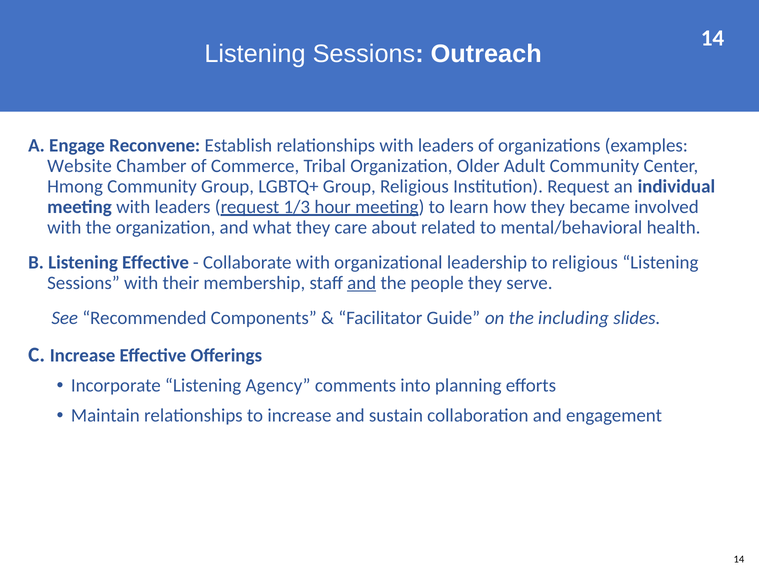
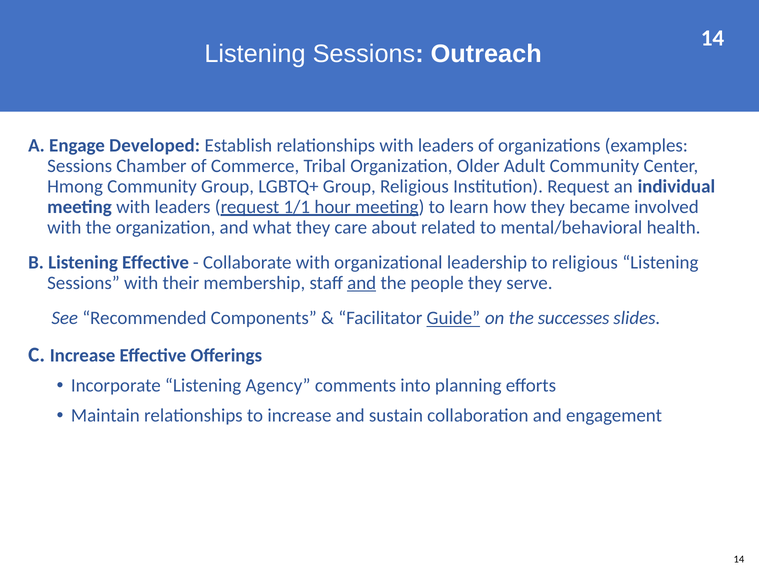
Reconvene: Reconvene -> Developed (155, 145)
Website: Website -> Sessions (80, 166)
1/3: 1/3 -> 1/1 (297, 207)
Guide underline: none -> present (453, 318)
including: including -> successes (574, 318)
